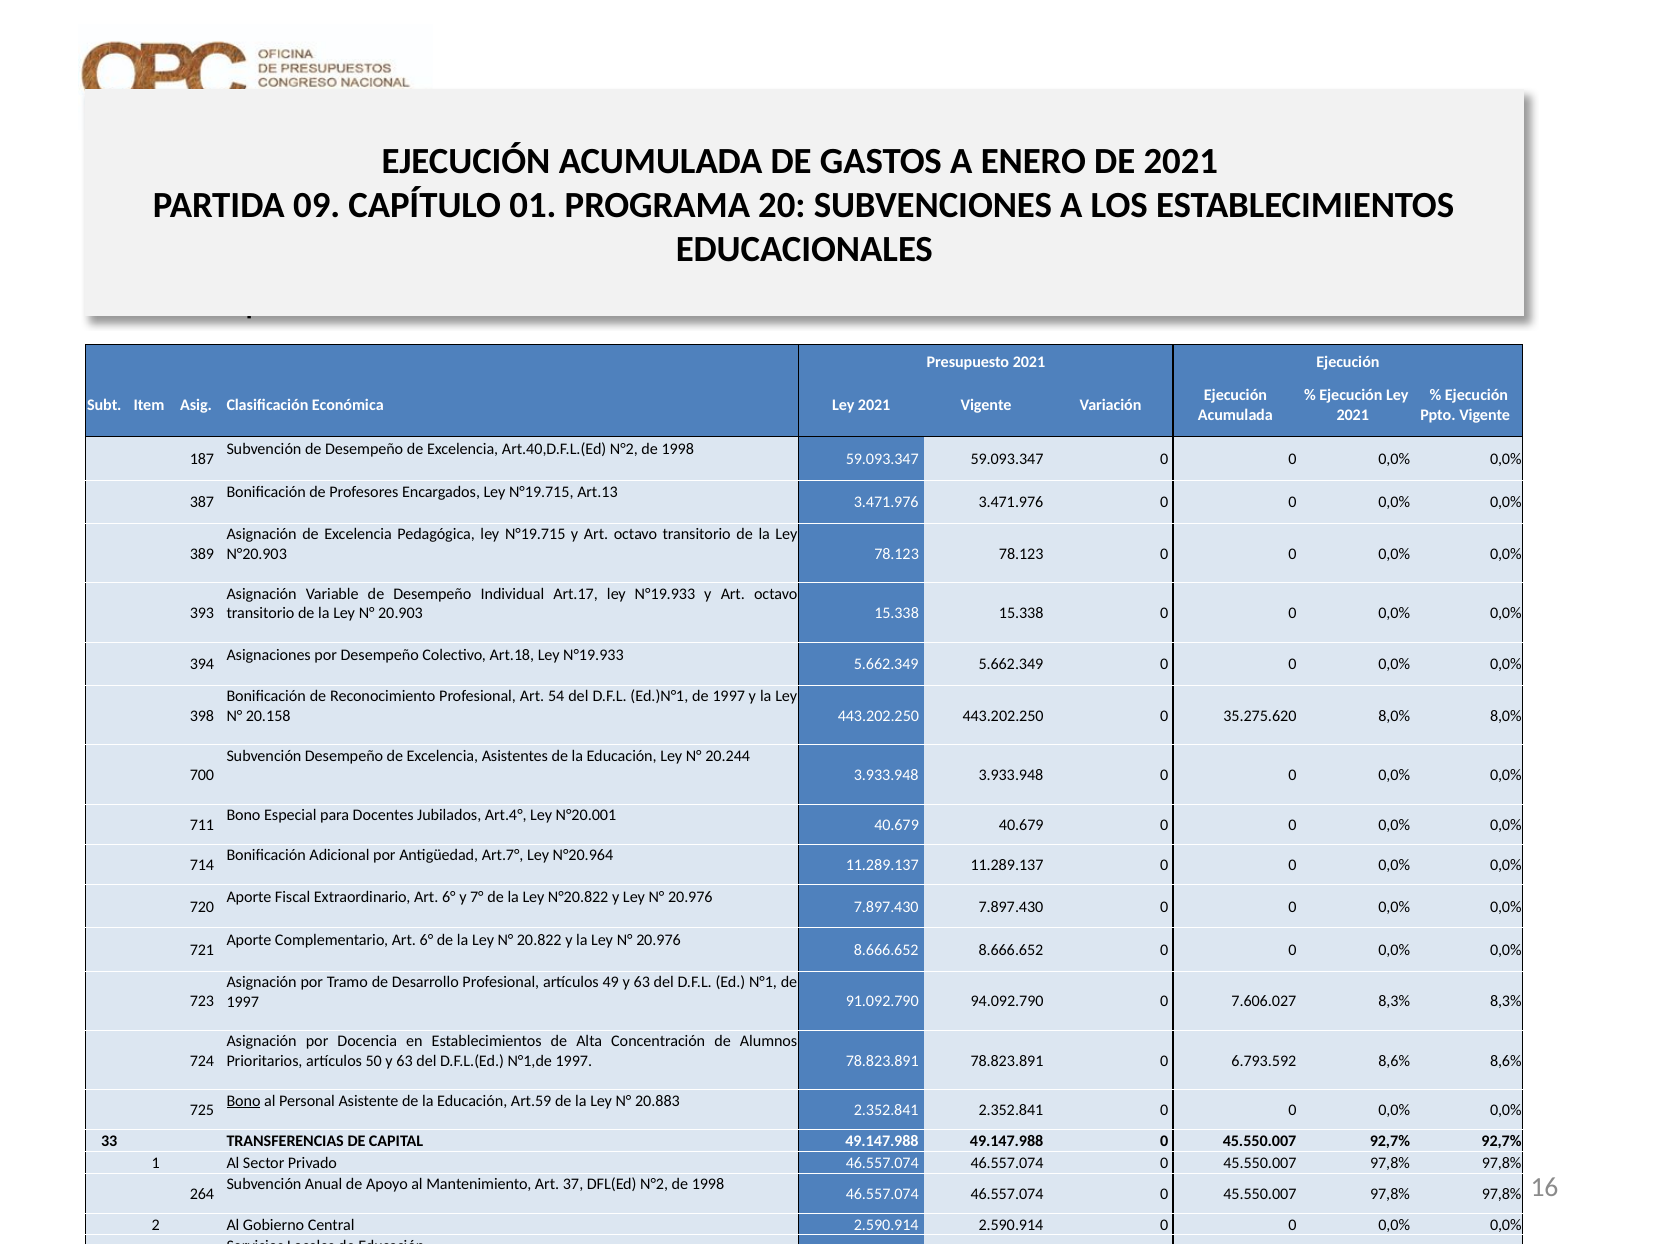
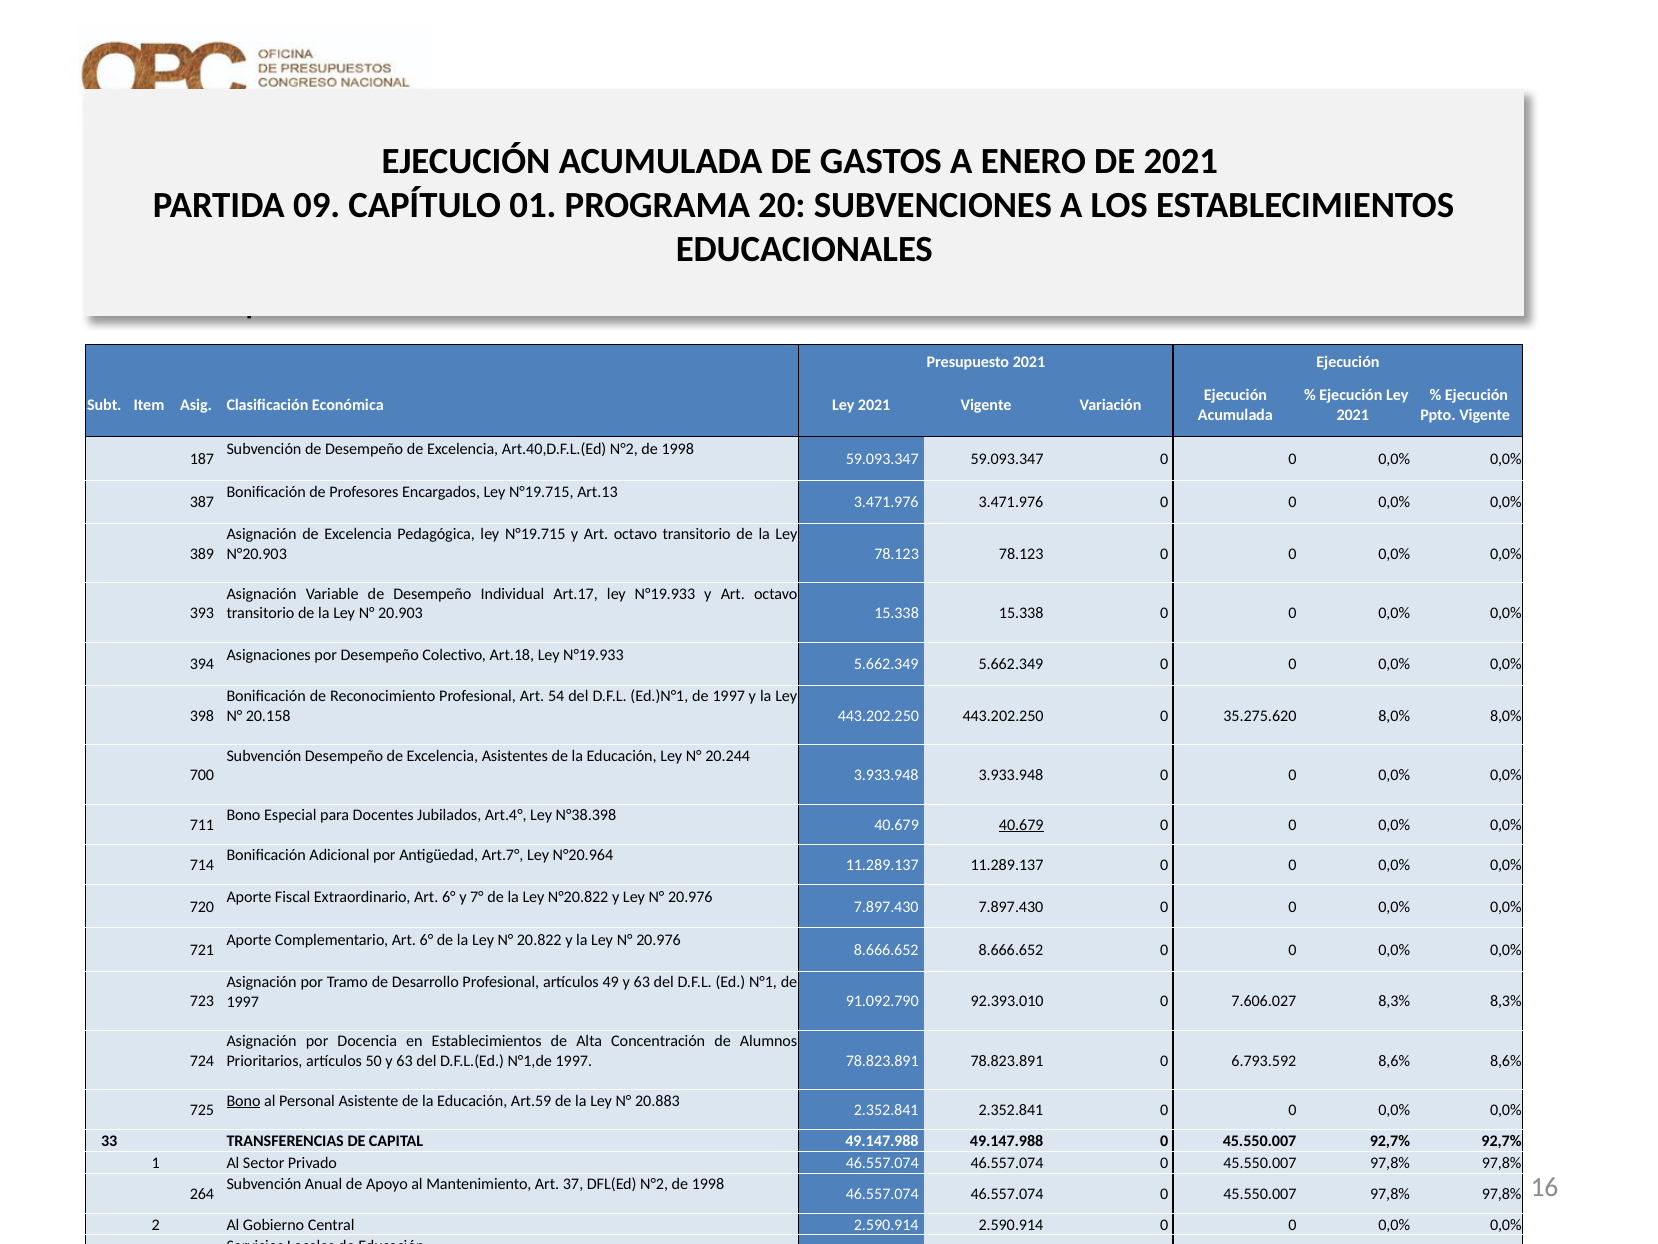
N°20.001: N°20.001 -> N°38.398 (586, 815)
40.679 underline: none -> present (1021, 825)
94.092.790: 94.092.790 -> 92.393.010 (1007, 1001)
